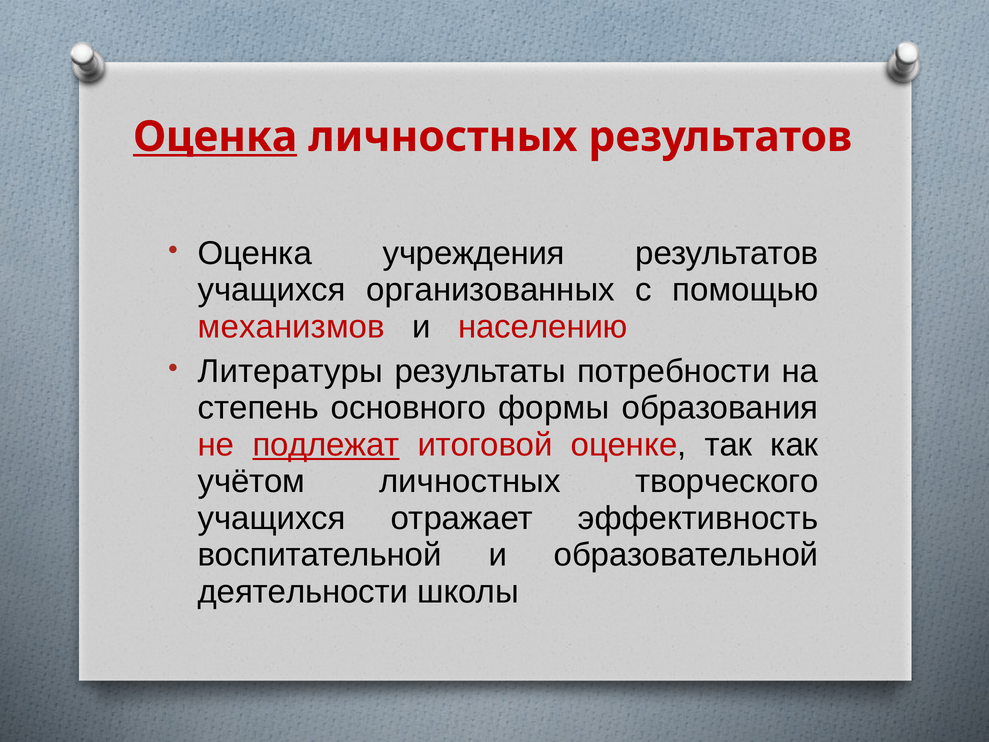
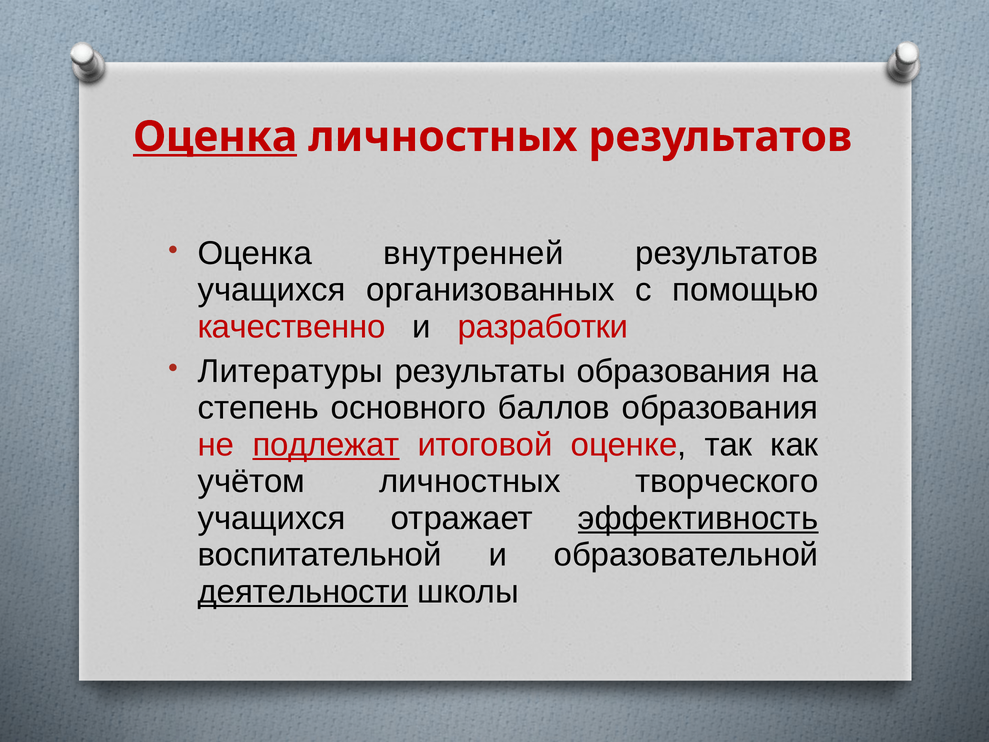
учреждения: учреждения -> внутренней (473, 253)
механизмов: механизмов -> качественно (292, 327)
населению: населению -> разработки (543, 327)
результаты потребности: потребности -> образования (674, 371)
формы: формы -> баллов (554, 408)
эффективность underline: none -> present (698, 518)
деятельности underline: none -> present (303, 592)
